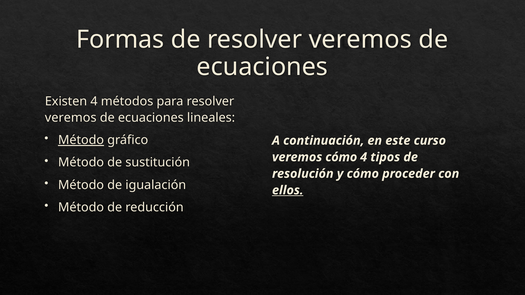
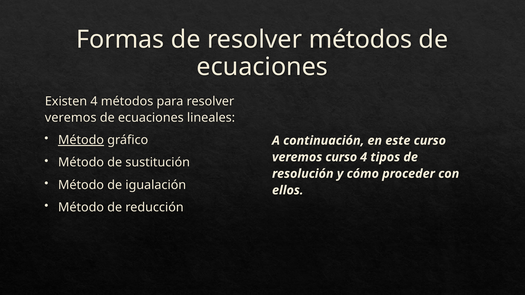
de resolver veremos: veremos -> métodos (360, 40)
veremos cómo: cómo -> curso (341, 157)
ellos underline: present -> none (288, 190)
